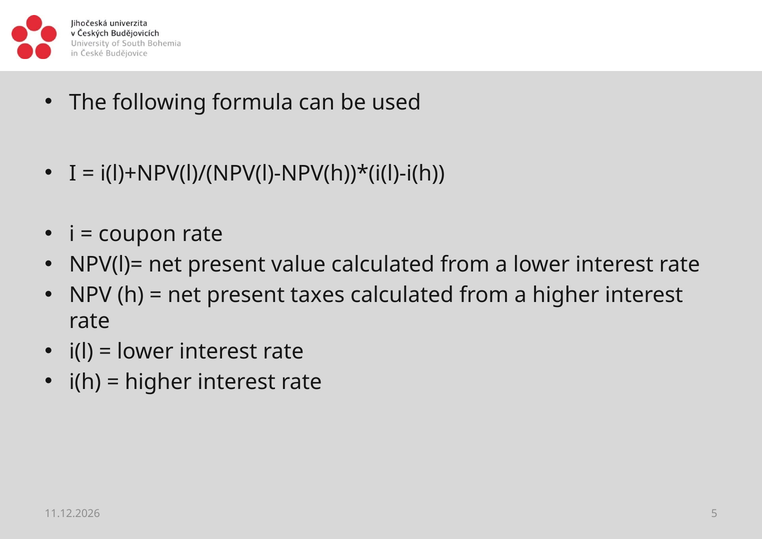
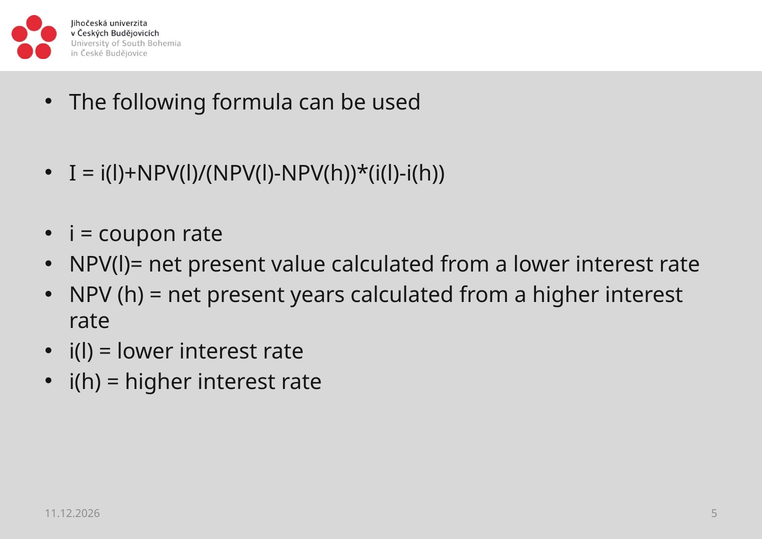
taxes: taxes -> years (318, 295)
